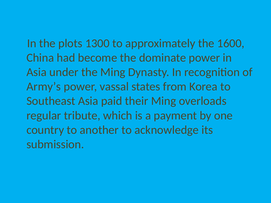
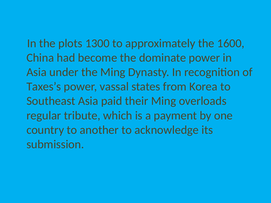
Army’s: Army’s -> Taxes’s (44, 87)
